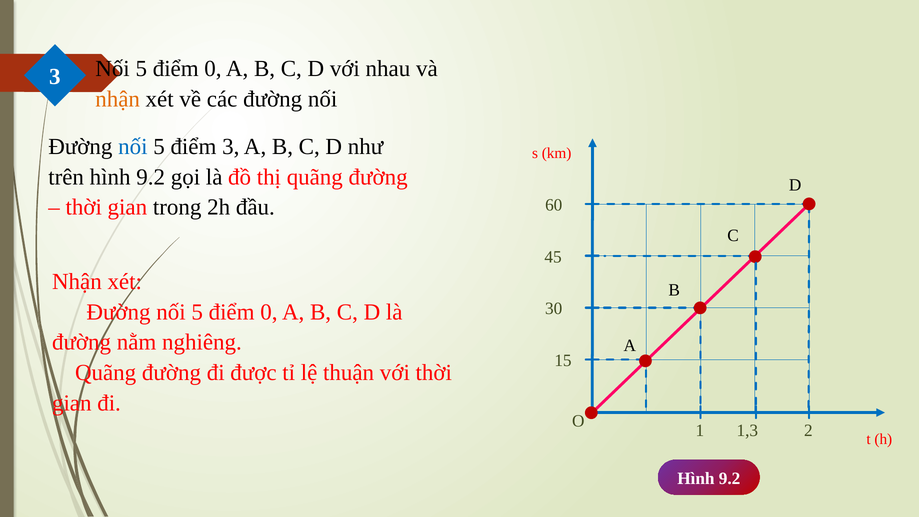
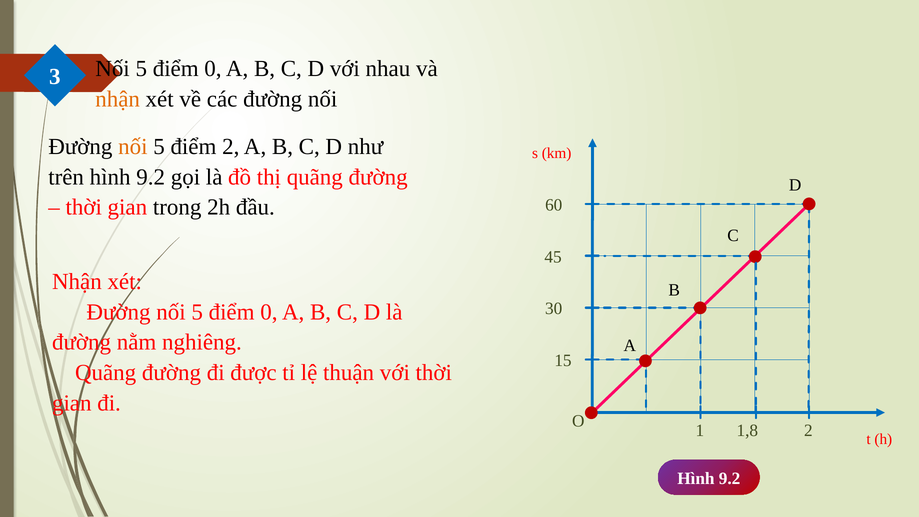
nối colour: blue -> orange (133, 147)
điểm 3: 3 -> 2 (231, 147)
1,3: 1,3 -> 1,8 (747, 431)
